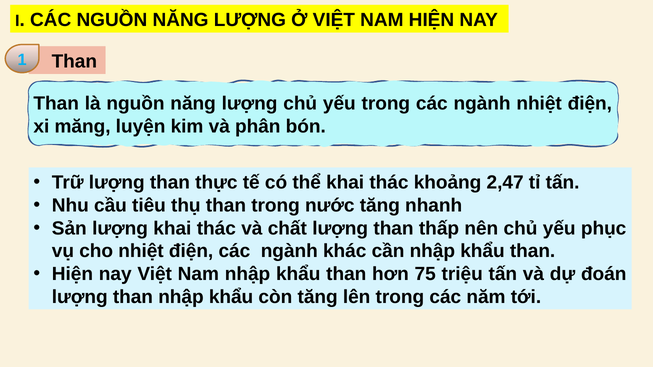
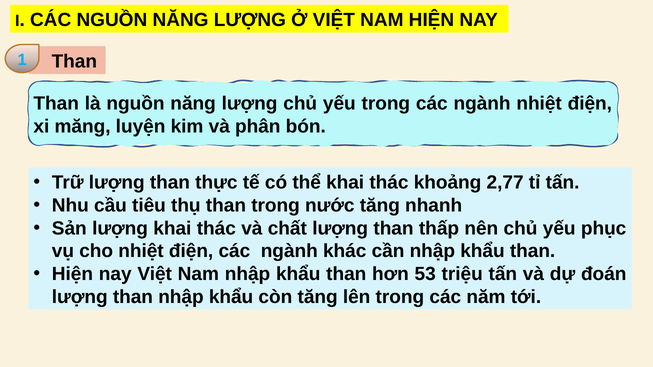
2,47: 2,47 -> 2,77 (505, 183)
75: 75 -> 53 (425, 274)
